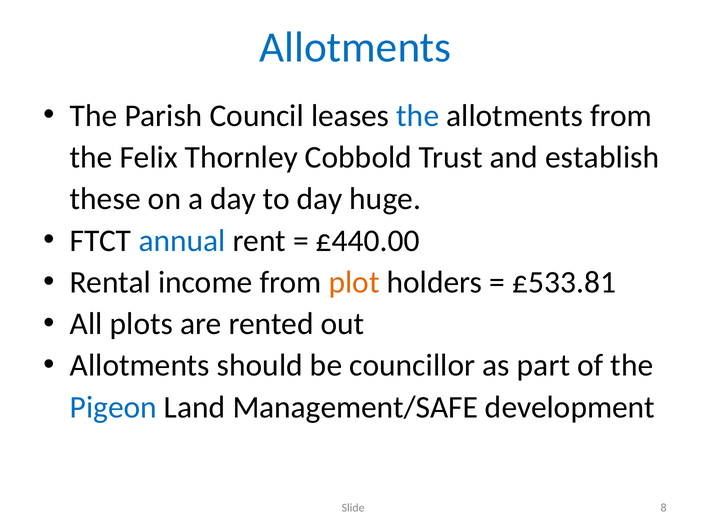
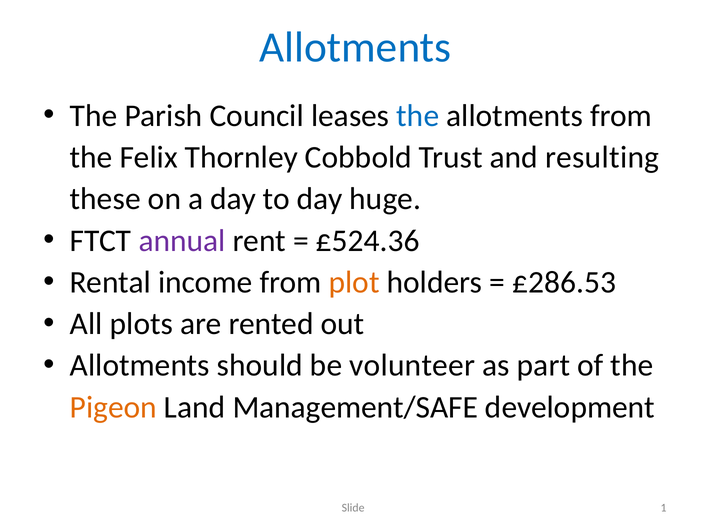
establish: establish -> resulting (602, 157)
annual colour: blue -> purple (182, 241)
£440.00: £440.00 -> £524.36 (368, 241)
£533.81: £533.81 -> £286.53 (564, 282)
councillor: councillor -> volunteer (412, 365)
Pigeon colour: blue -> orange (113, 407)
8: 8 -> 1 (664, 508)
